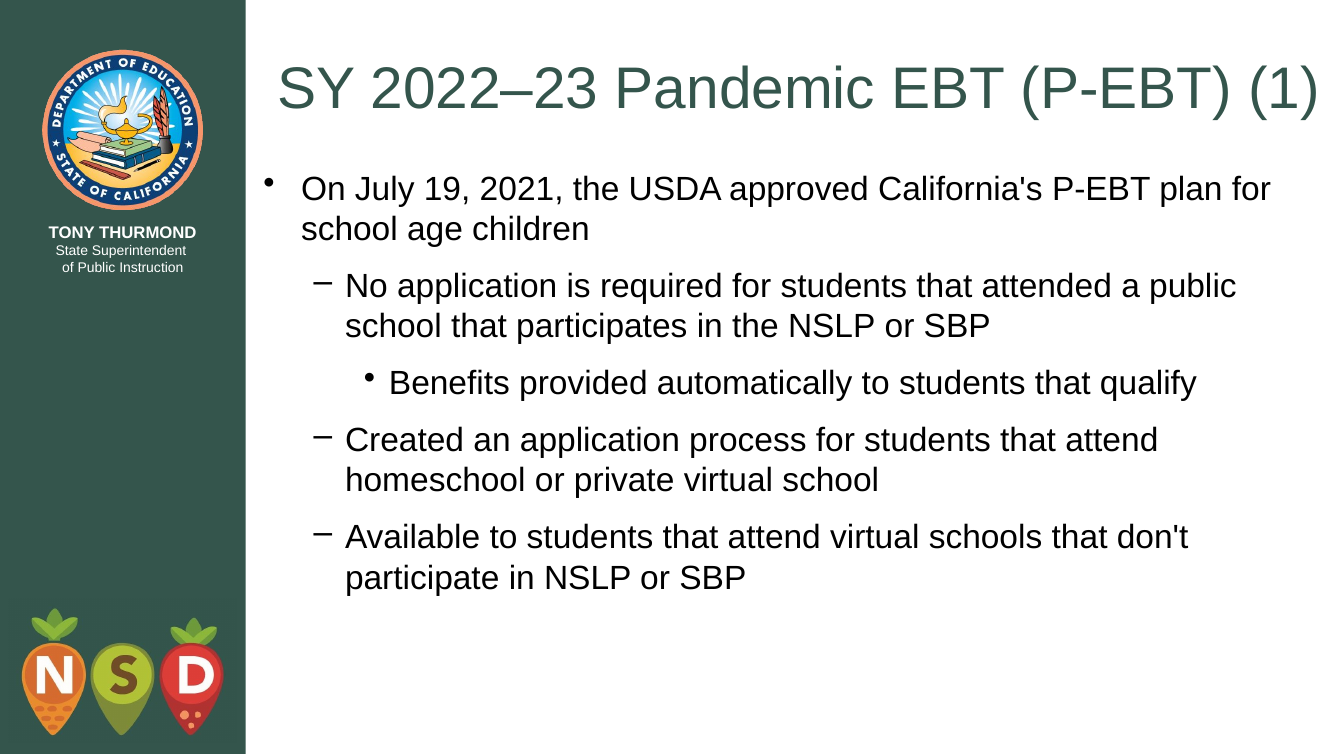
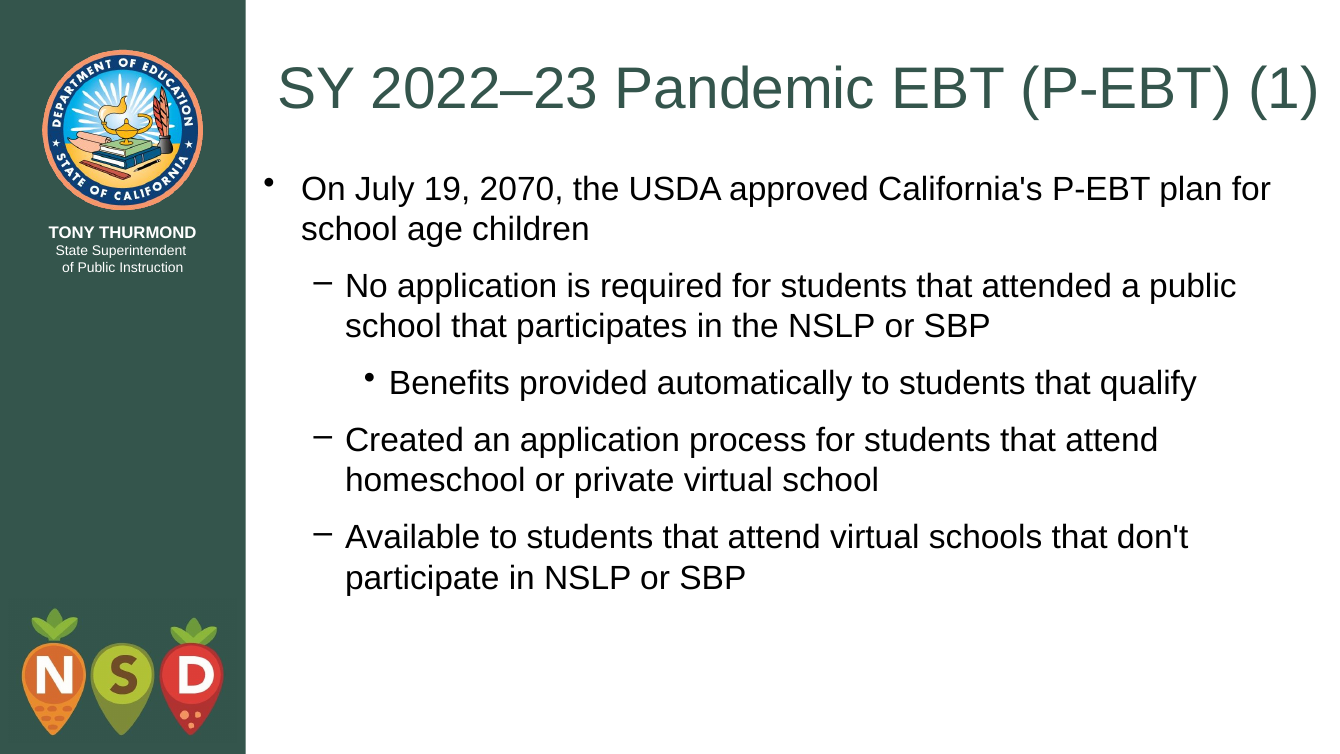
2021: 2021 -> 2070 (522, 189)
